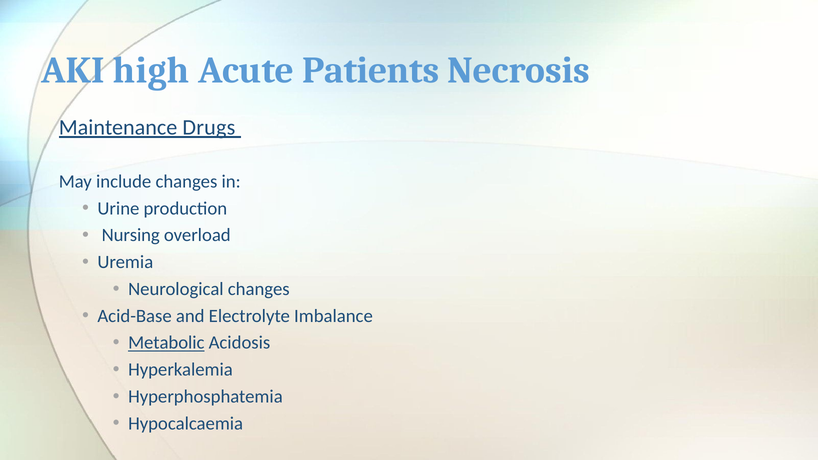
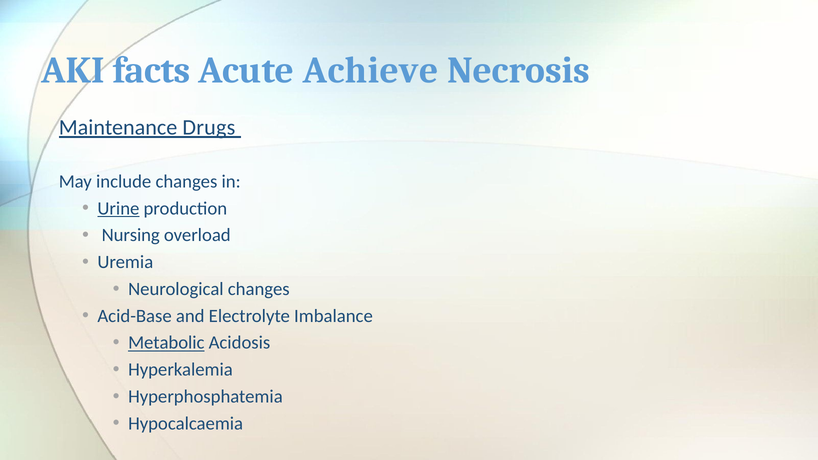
high: high -> facts (152, 71)
Patients: Patients -> Achieve (370, 71)
Urine underline: none -> present (118, 208)
